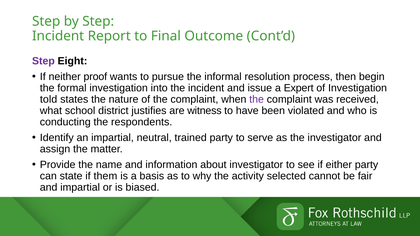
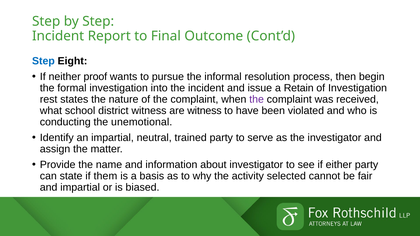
Step colour: purple -> blue (43, 61)
Expert: Expert -> Retain (299, 88)
told: told -> rest (49, 99)
district justifies: justifies -> witness (149, 111)
respondents: respondents -> unemotional (142, 122)
